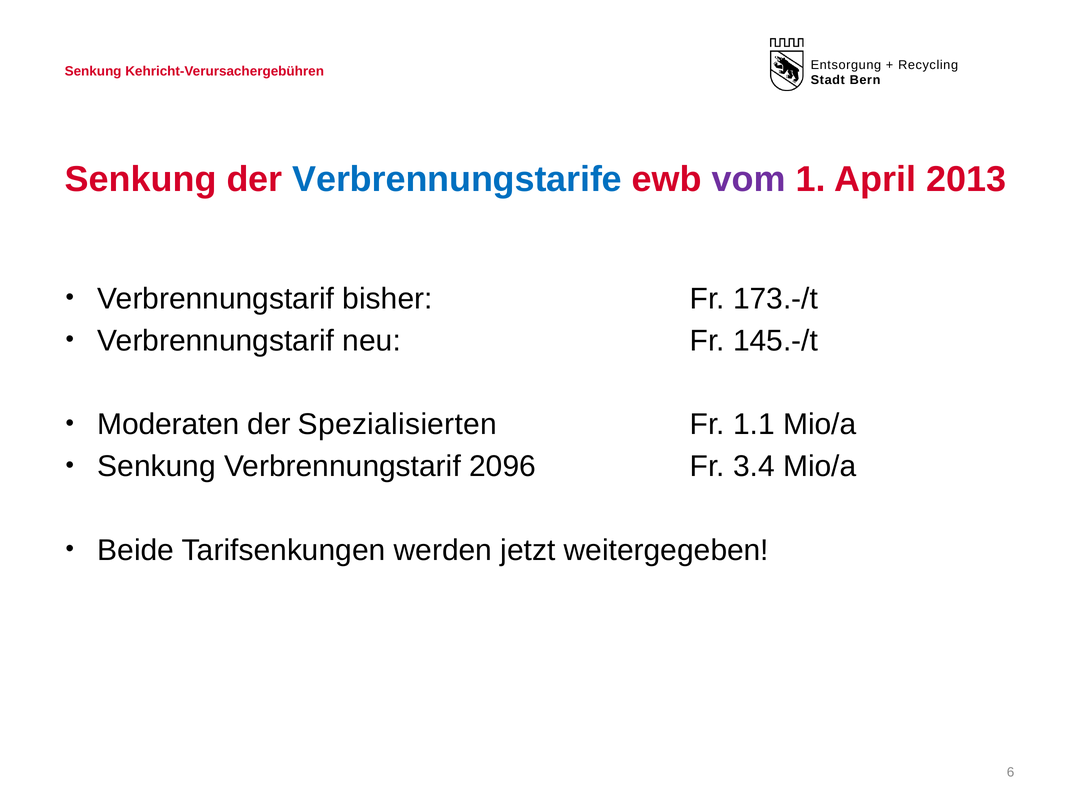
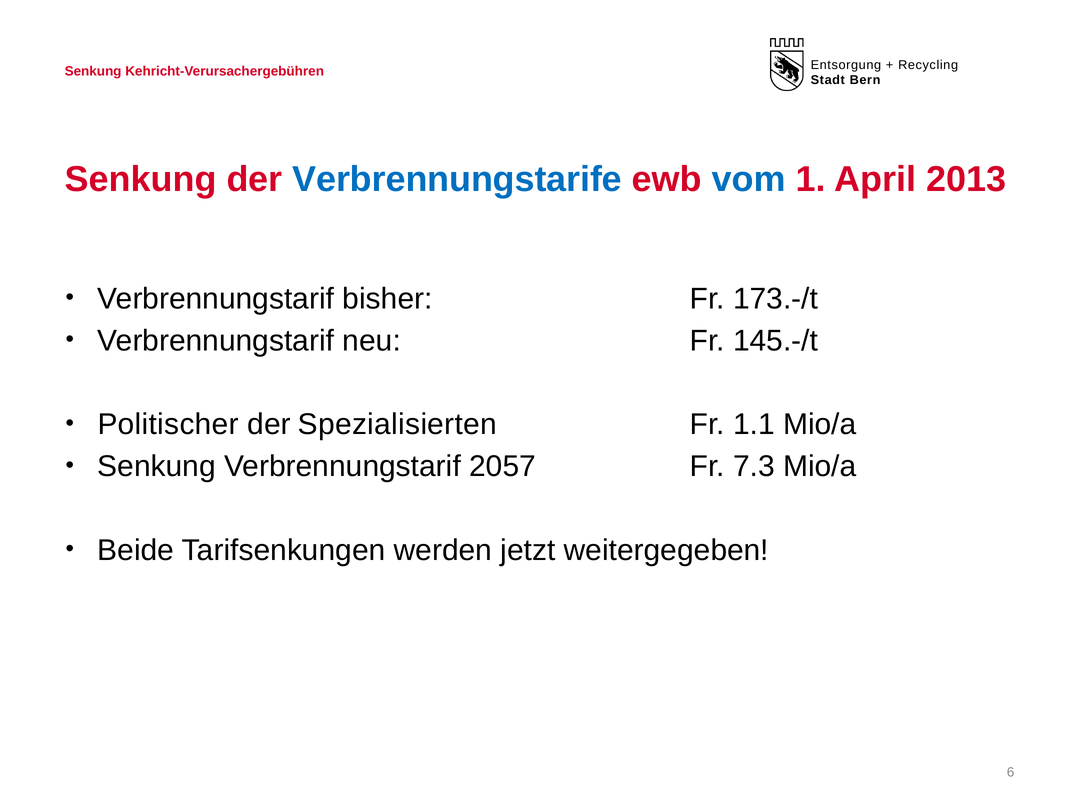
vom colour: purple -> blue (749, 180)
Moderaten: Moderaten -> Politischer (168, 425)
2096: 2096 -> 2057 (503, 467)
3.4: 3.4 -> 7.3 (754, 467)
